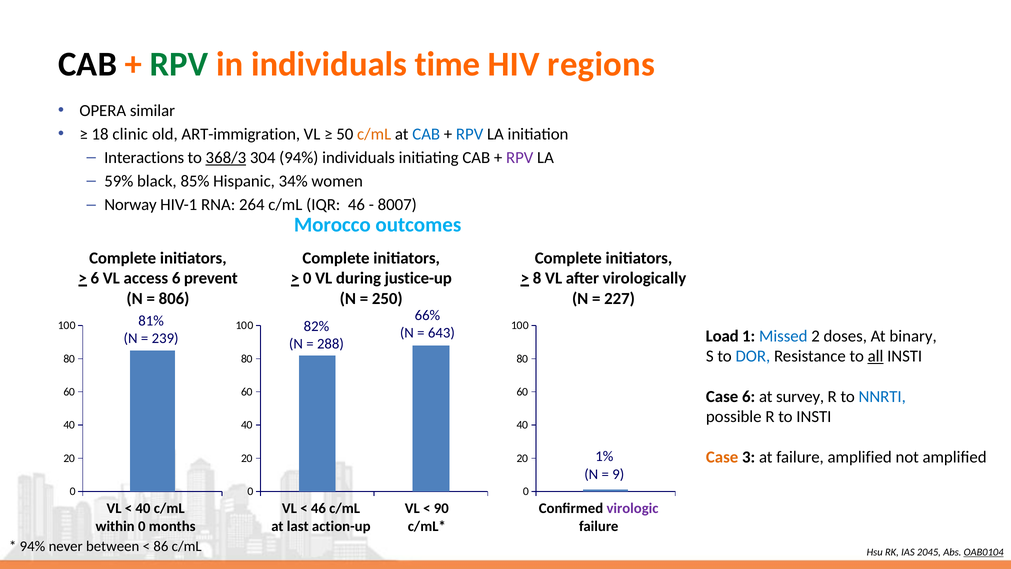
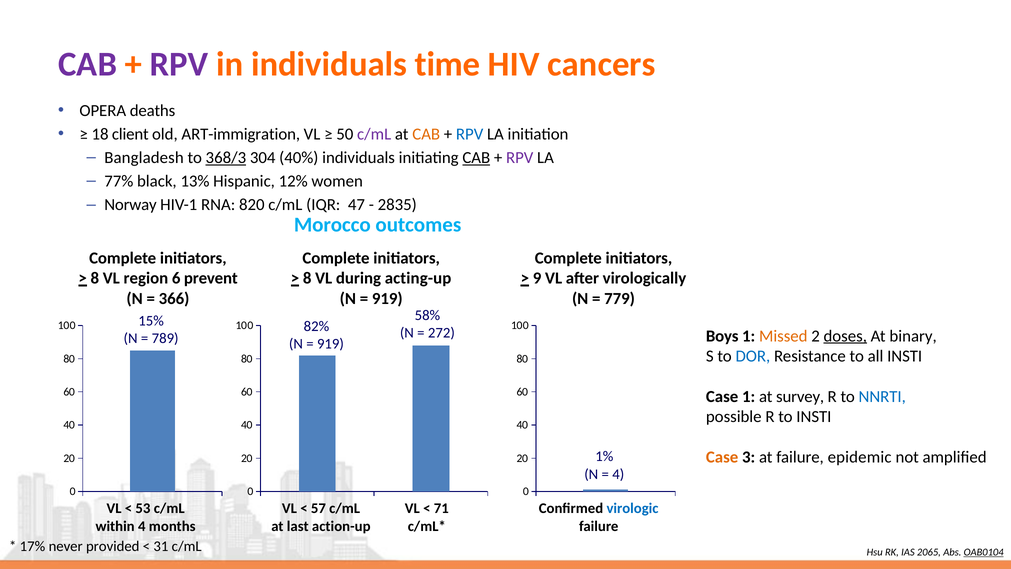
CAB colour: black -> purple (88, 64)
RPV colour: green -> purple (179, 64)
regions: regions -> cancers (601, 64)
similar: similar -> deaths (153, 111)
clinic: clinic -> client (130, 134)
c/mL colour: orange -> purple (374, 134)
CAB colour: blue -> orange (426, 134)
Interactions: Interactions -> Bangladesh (144, 158)
304 94%: 94% -> 40% (299, 158)
CAB underline: none -> present (476, 158)
59%: 59% -> 77% (119, 181)
85%: 85% -> 13% (195, 181)
34%: 34% -> 12% (293, 181)
264: 264 -> 820 (252, 205)
IQR 46: 46 -> 47 (356, 205)
8007: 8007 -> 2835 (397, 205)
6: 6 -> 8 (95, 278)
access: access -> region (146, 278)
0: 0 -> 8 (307, 278)
justice-up: justice-up -> acting-up (418, 278)
8: 8 -> 9 (537, 278)
806: 806 -> 366 (174, 298)
250: 250 -> 919 (387, 298)
227: 227 -> 779 (620, 298)
66%: 66% -> 58% (427, 315)
81%: 81% -> 15% (151, 321)
643: 643 -> 272 (441, 333)
Load: Load -> Boys (722, 336)
Missed colour: blue -> orange (783, 336)
doses underline: none -> present (845, 336)
239: 239 -> 789 (165, 338)
288: 288 -> 919 (330, 344)
all underline: present -> none (876, 356)
Case 6: 6 -> 1 (749, 396)
failure amplified: amplified -> epidemic (860, 457)
9: 9 -> 4 (618, 474)
40: 40 -> 53 (143, 508)
46: 46 -> 57 (318, 508)
90: 90 -> 71 (441, 508)
virologic colour: purple -> blue (633, 508)
within 0: 0 -> 4 (142, 526)
94%: 94% -> 17% (32, 546)
between: between -> provided (113, 546)
86: 86 -> 31 (161, 546)
2045: 2045 -> 2065 (929, 552)
